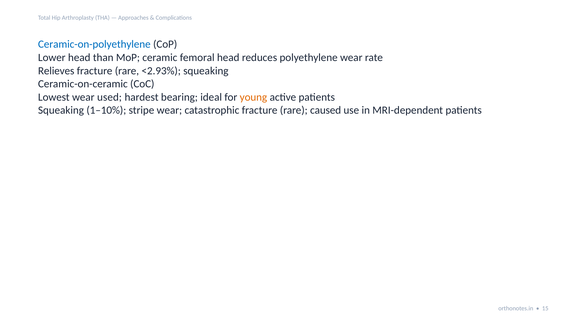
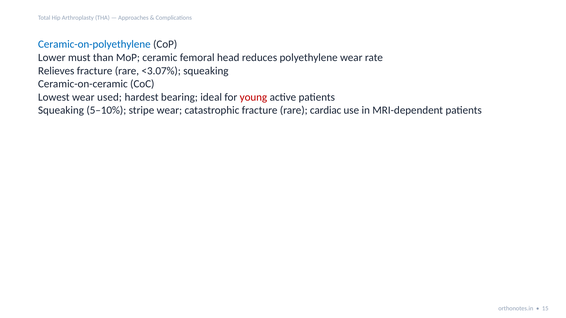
Lower head: head -> must (79, 58)
<2.93%: <2.93% -> <3.07% (161, 71)
young colour: orange -> red (253, 97)
1–10%: 1–10% -> 5–10% (106, 110)
caused: caused -> cardiac (326, 110)
